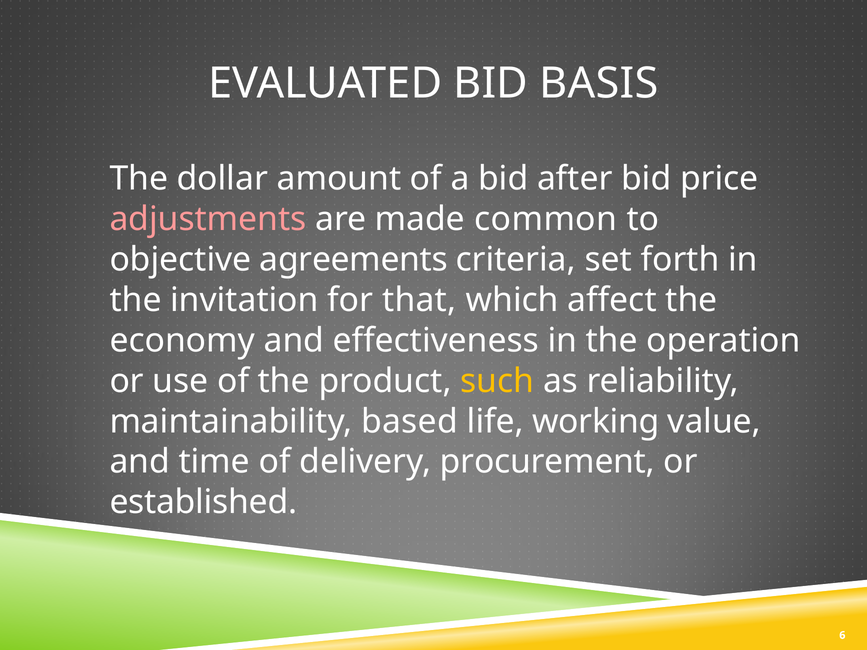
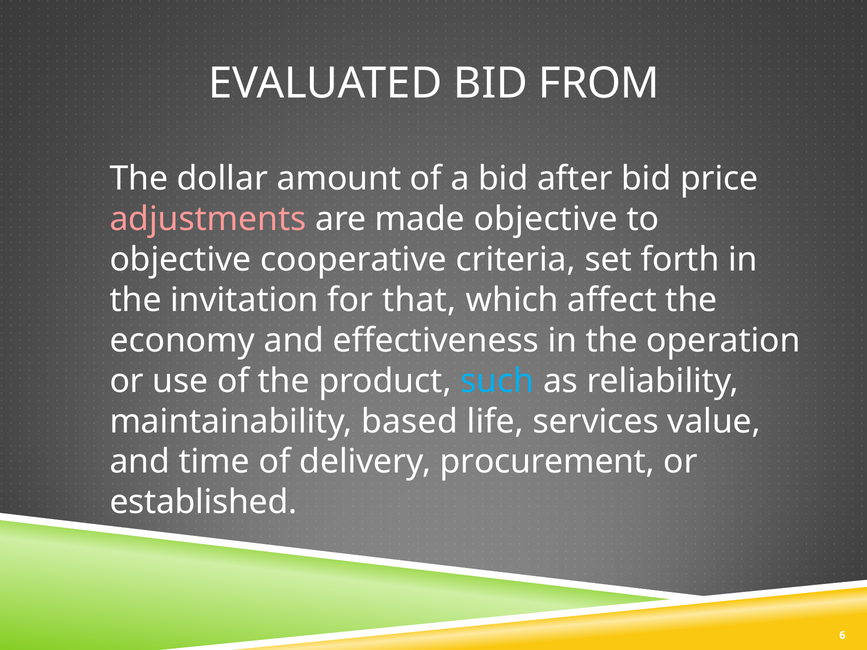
BASIS: BASIS -> FROM (599, 83)
made common: common -> objective (546, 219)
agreements: agreements -> cooperative (353, 260)
such colour: yellow -> light blue (497, 381)
working: working -> services (596, 422)
